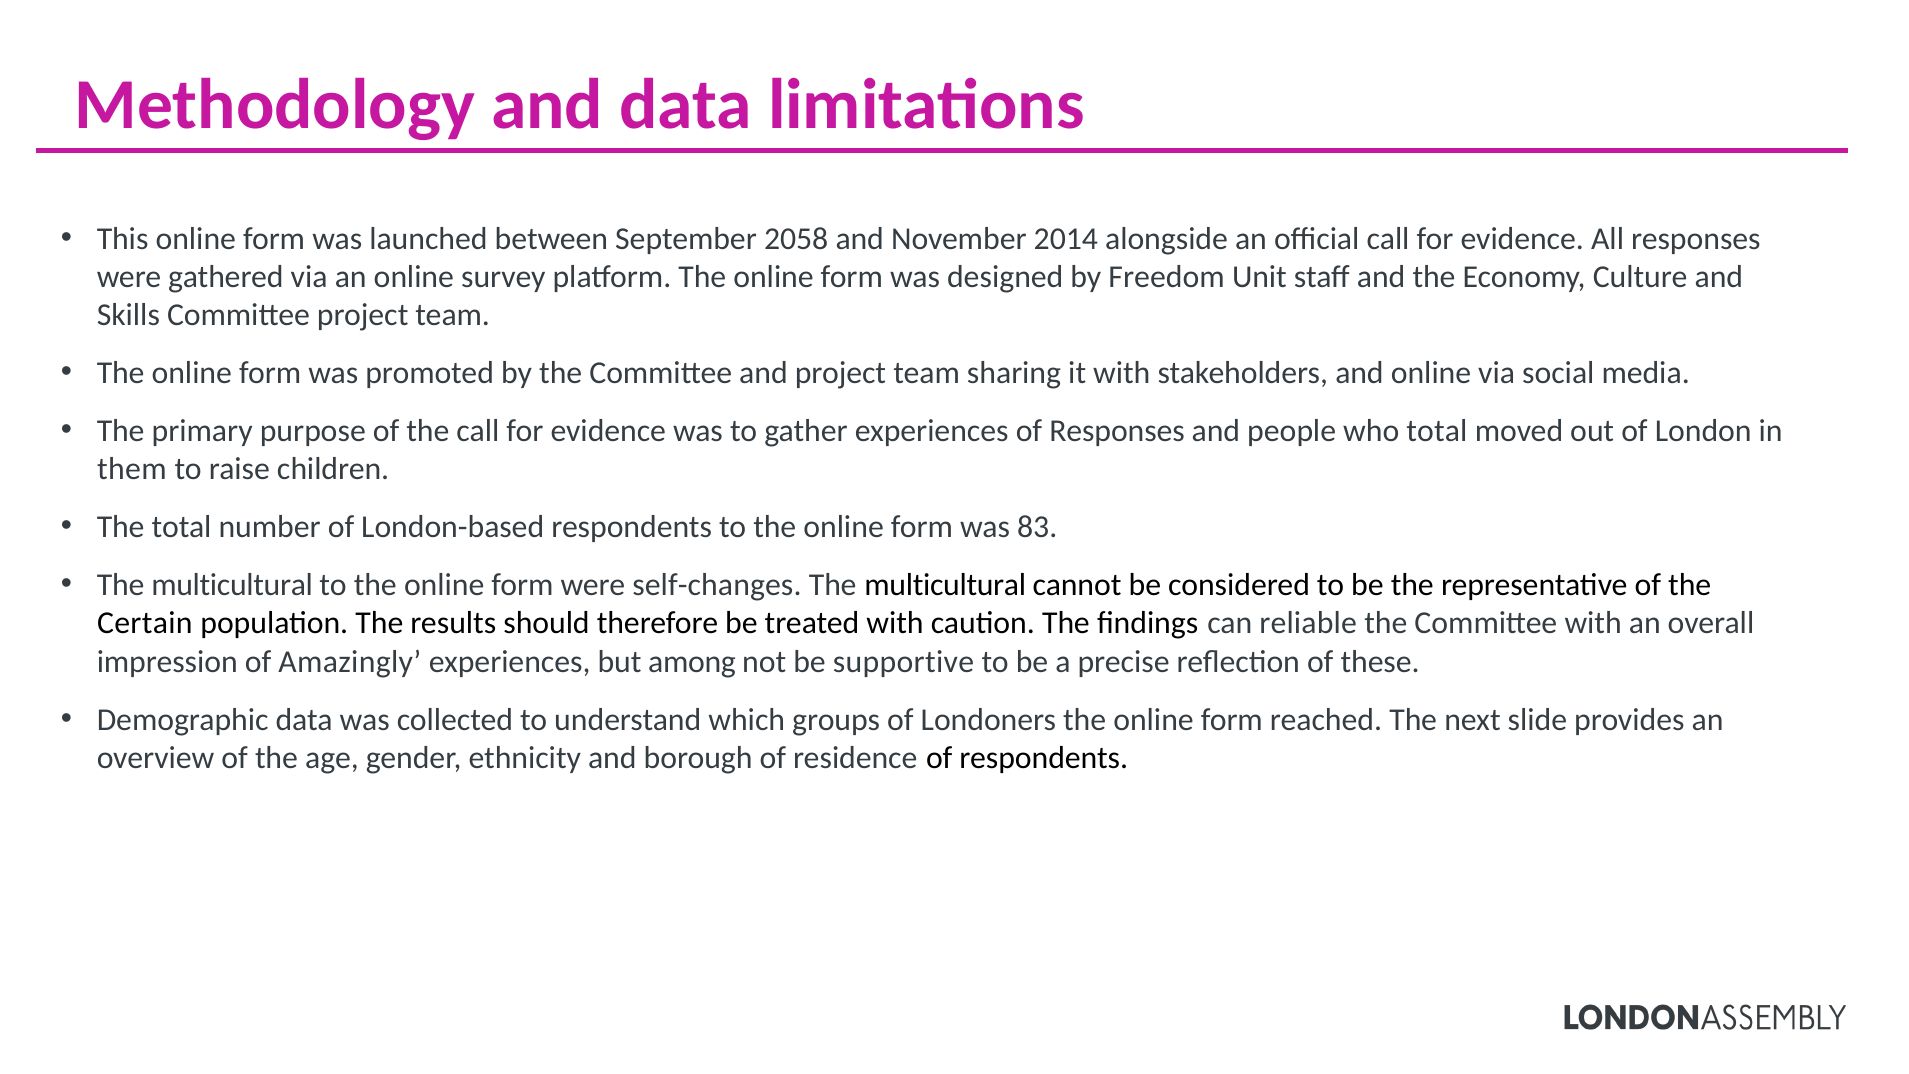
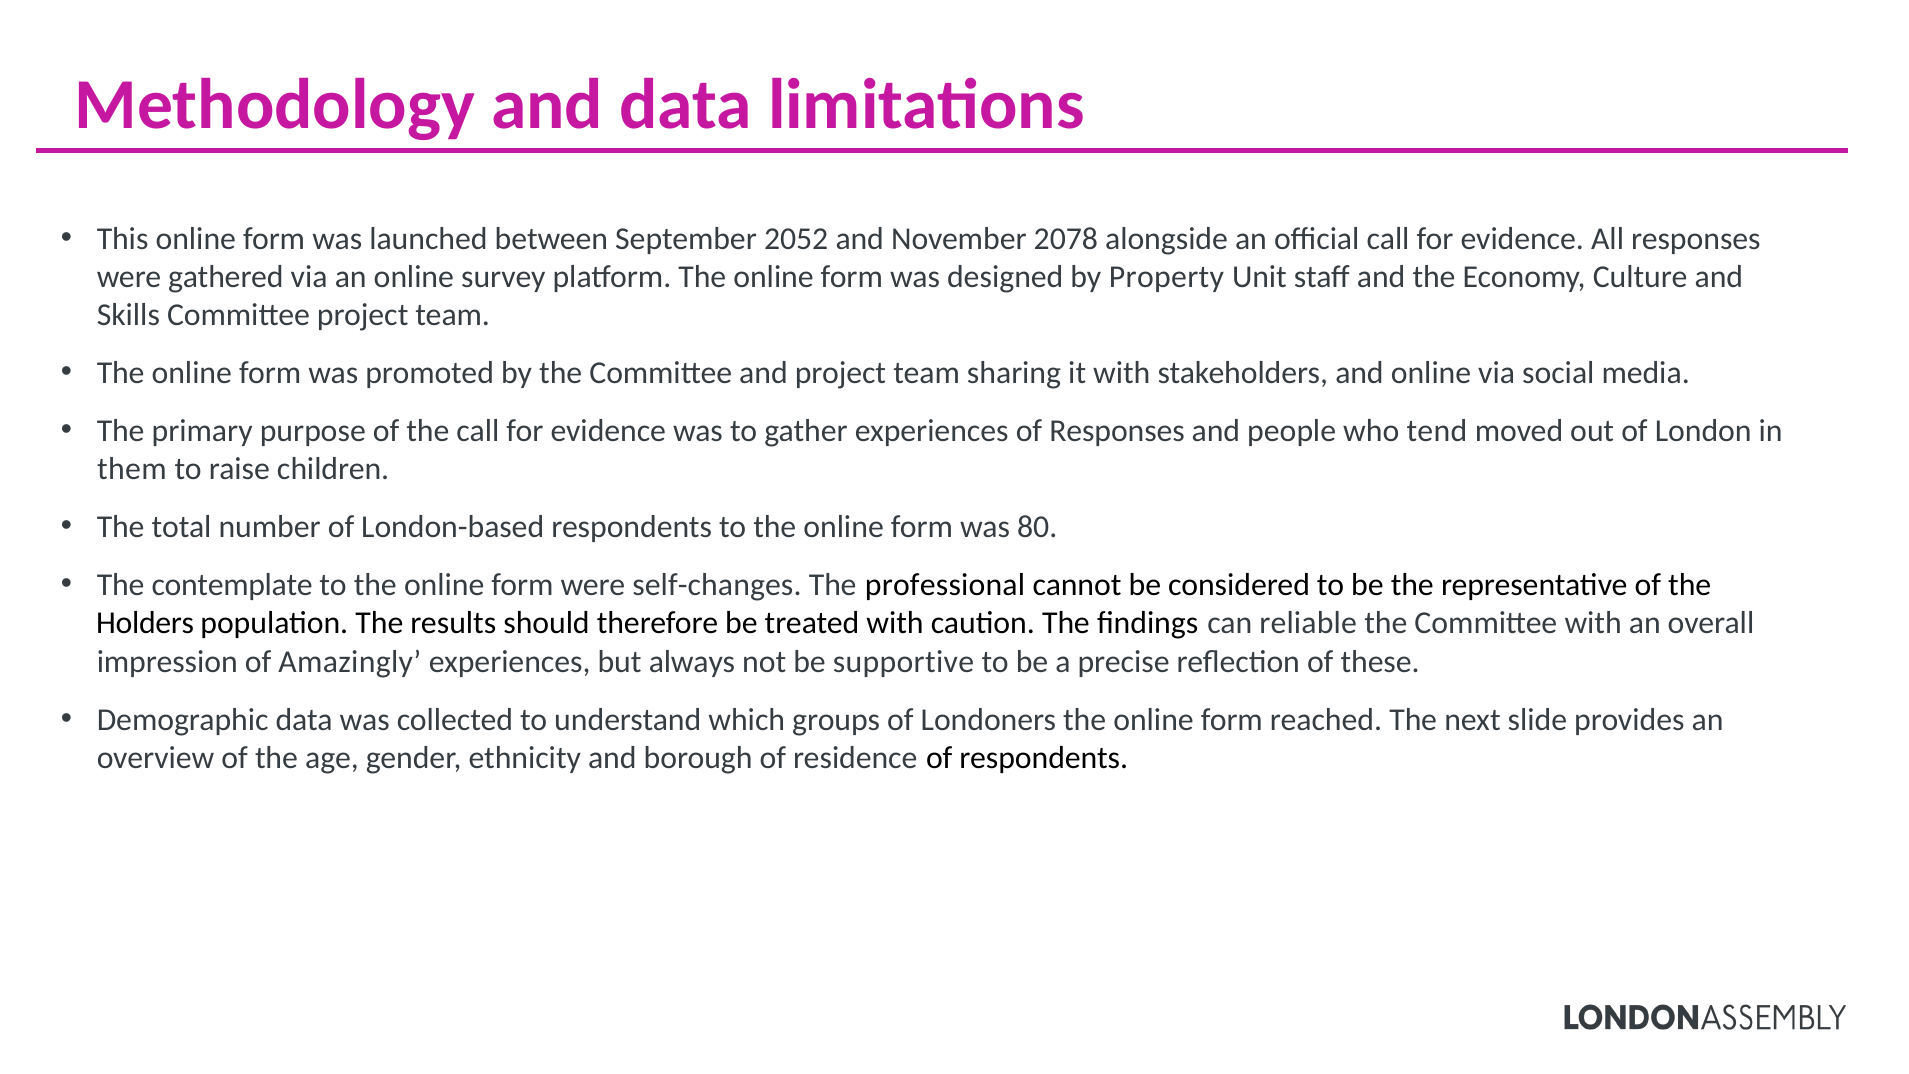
2058: 2058 -> 2052 (796, 239)
2014: 2014 -> 2078 (1066, 239)
Freedom: Freedom -> Property (1166, 277)
who total: total -> tend (1437, 431)
83: 83 -> 80 (1037, 527)
multicultural: multicultural -> contemplate (232, 585)
multicultural: multicultural -> professional (945, 585)
Certain: Certain -> Holders (145, 623)
among: among -> always (692, 661)
